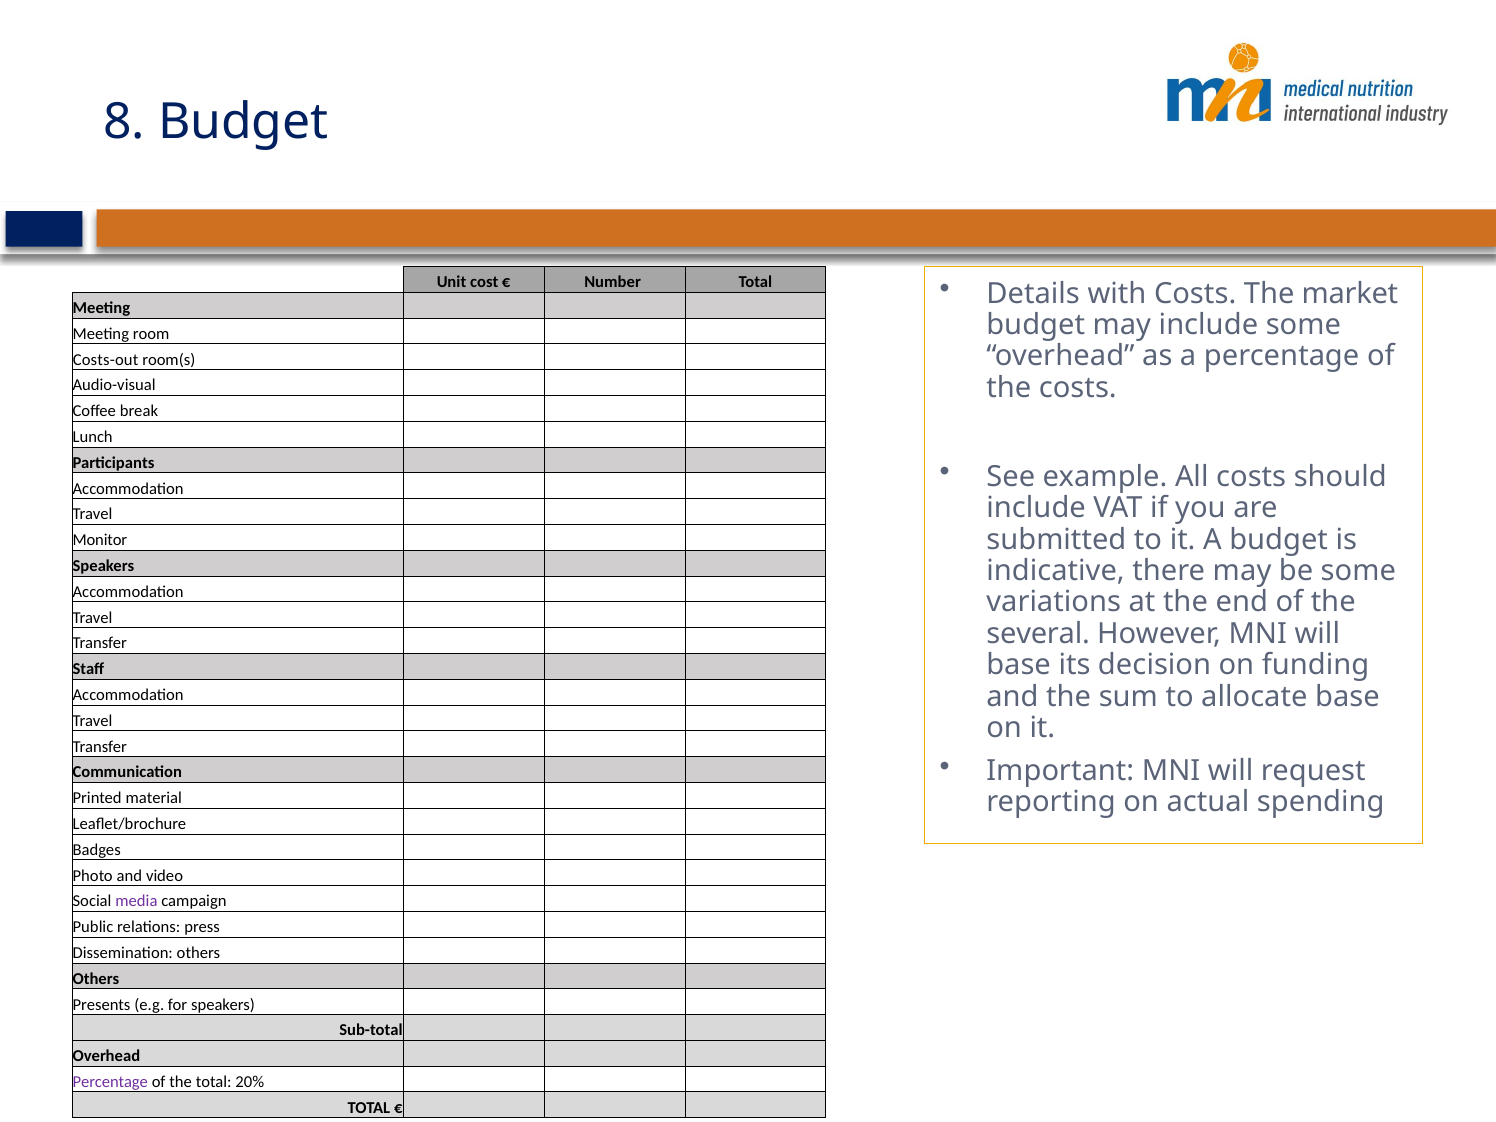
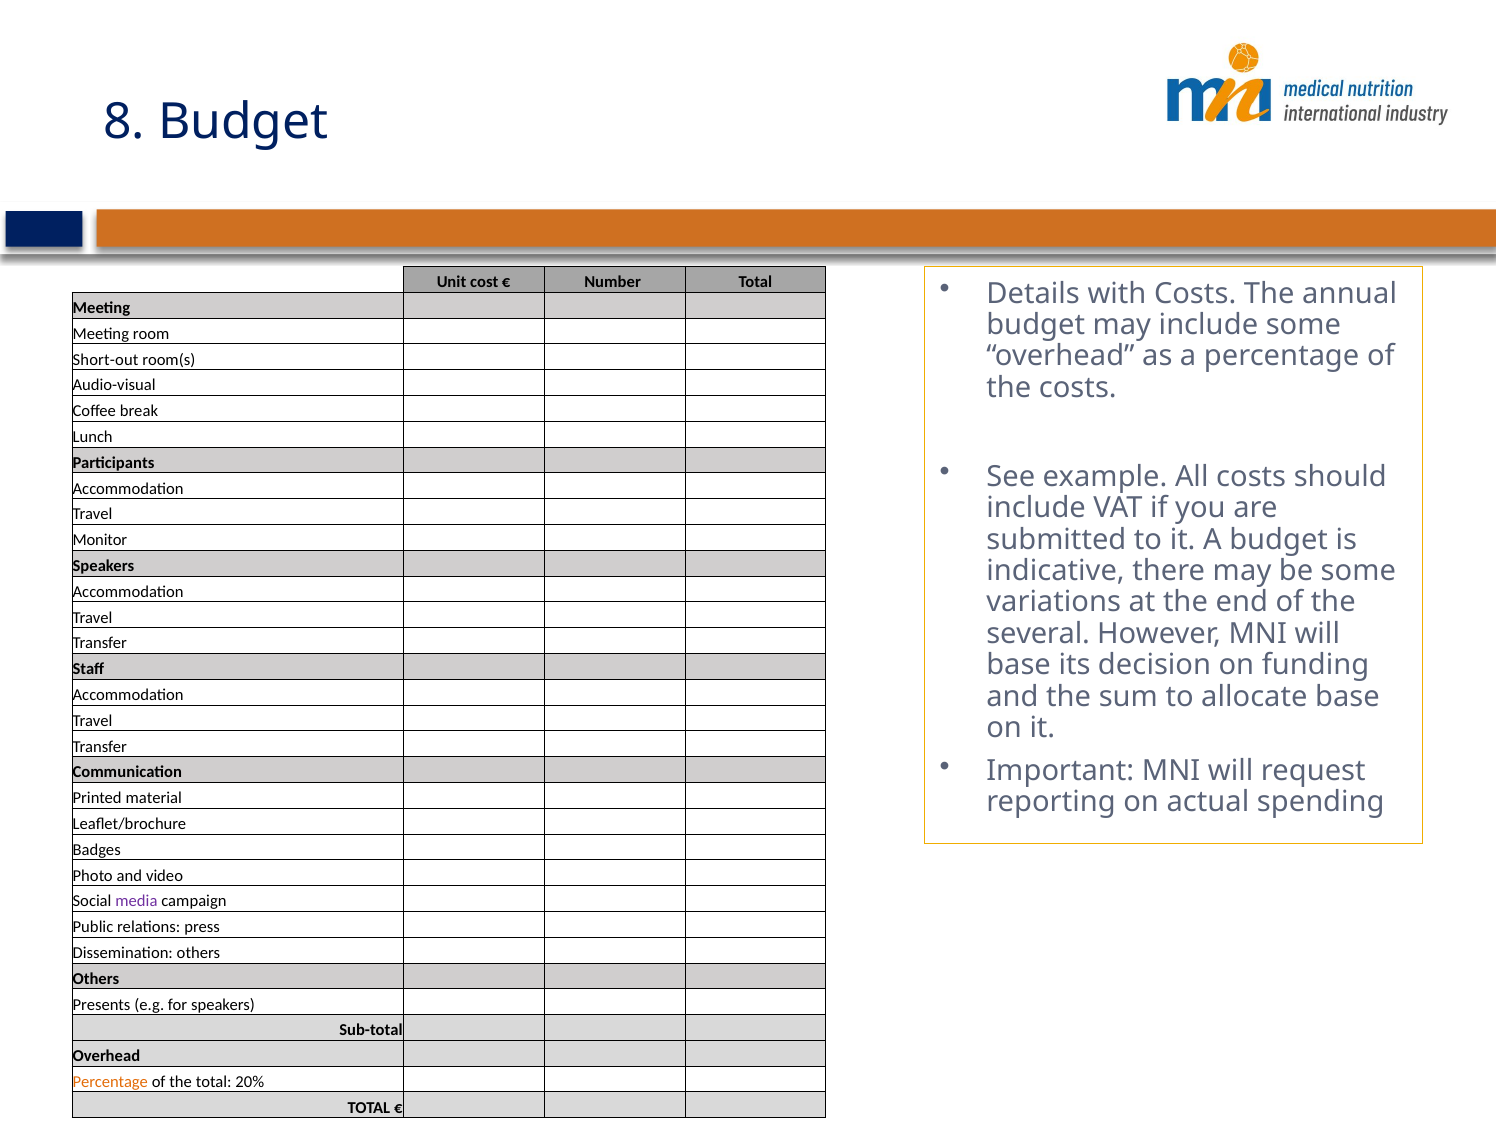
market: market -> annual (1350, 293)
Costs-out: Costs-out -> Short-out (106, 360)
Percentage colour: purple -> orange (110, 1082)
